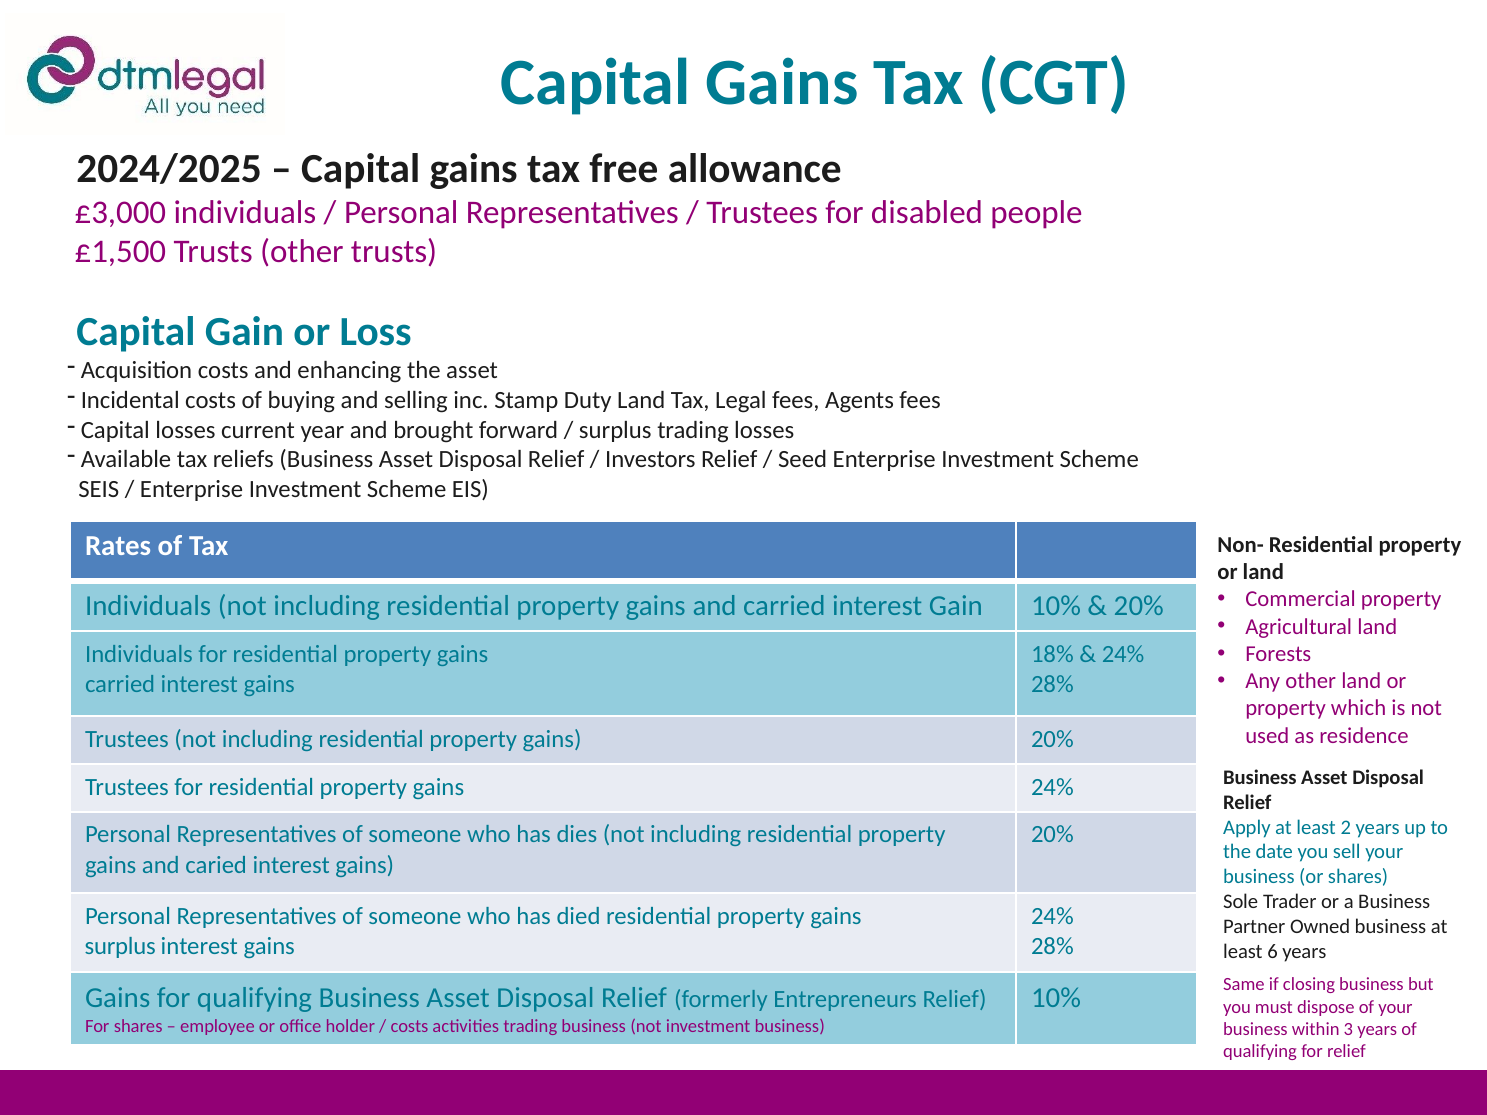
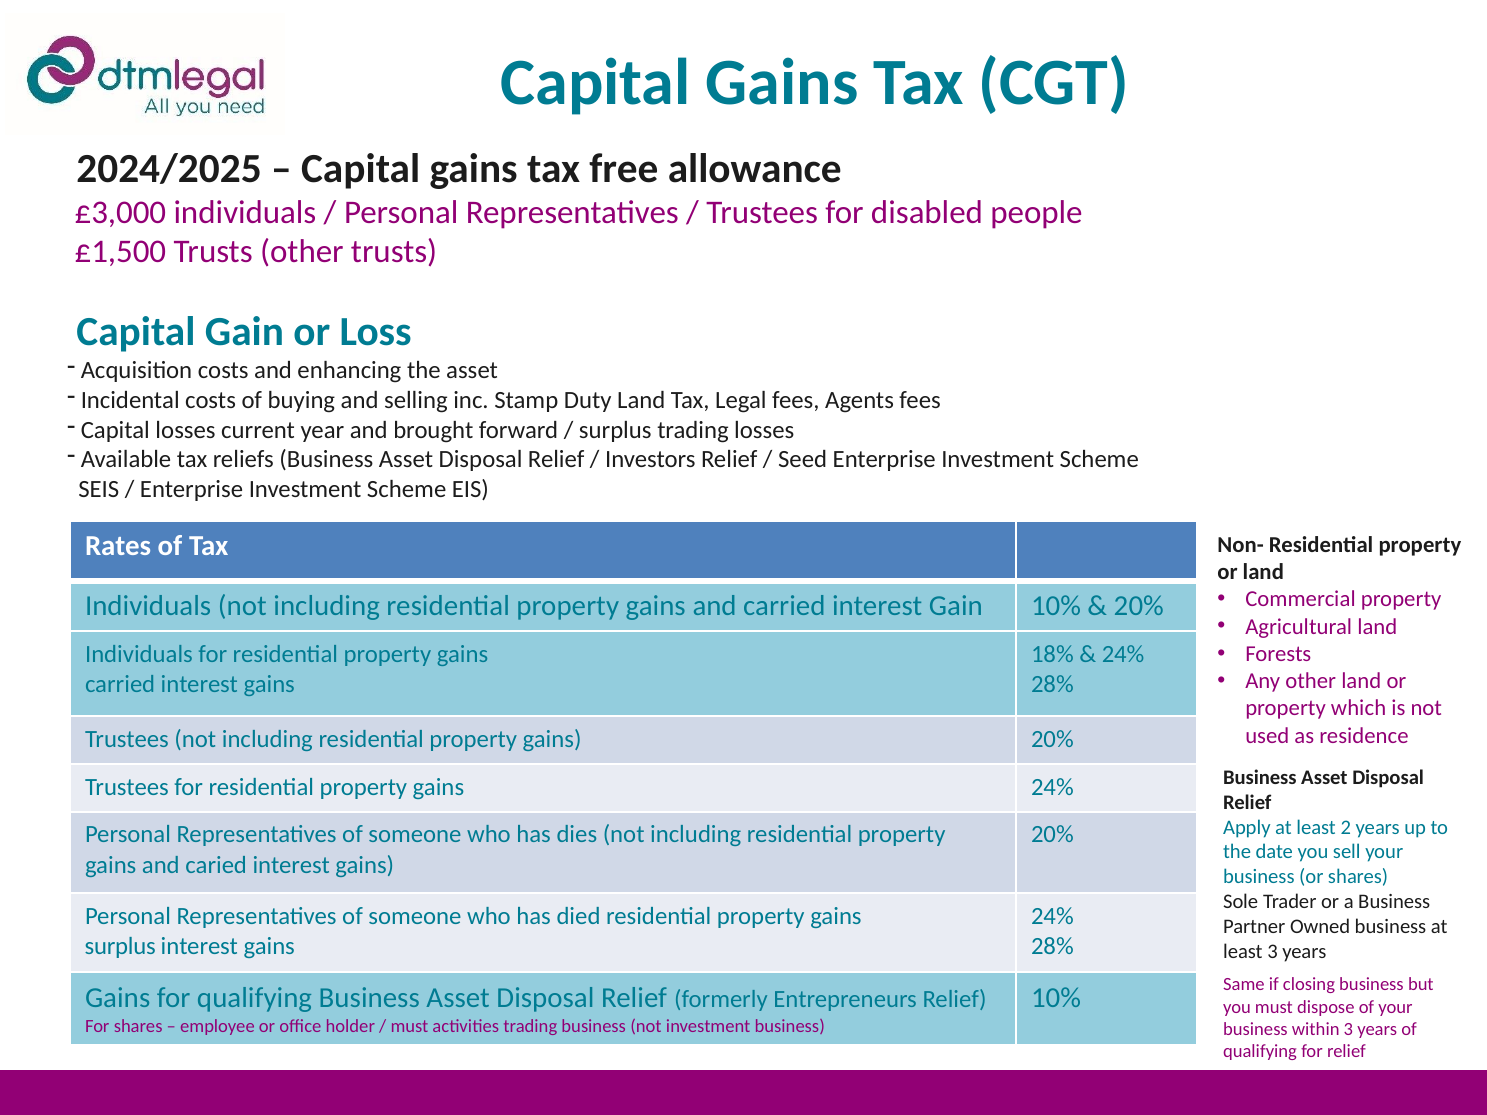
least 6: 6 -> 3 (1273, 952)
costs: costs -> must (410, 1026)
